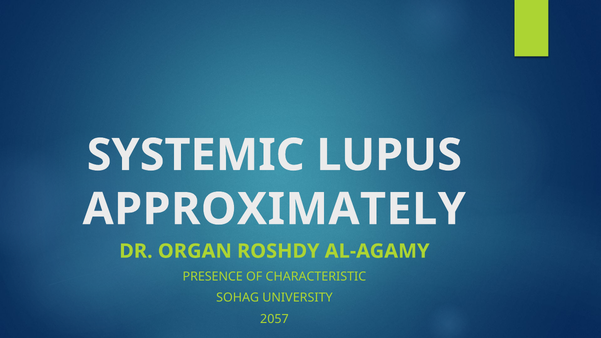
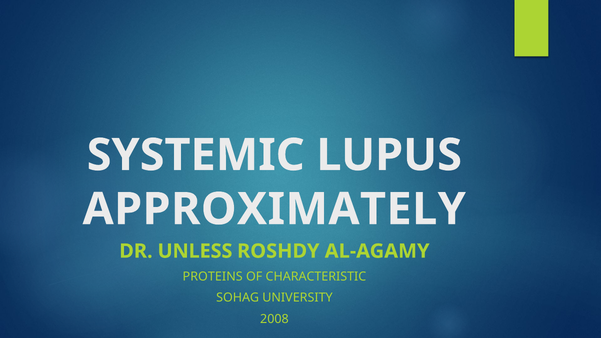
ORGAN: ORGAN -> UNLESS (195, 251)
PRESENCE: PRESENCE -> PROTEINS (213, 276)
2057: 2057 -> 2008 (274, 319)
